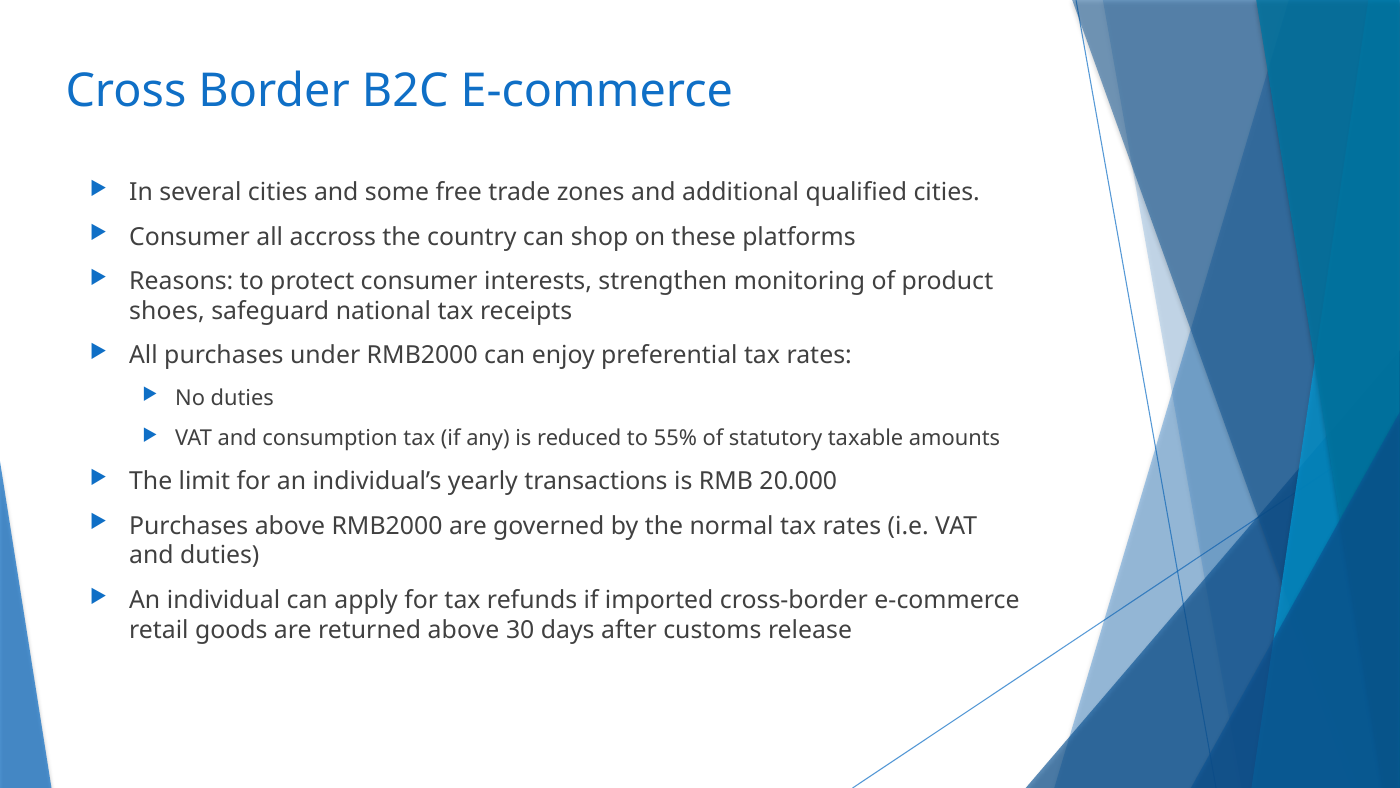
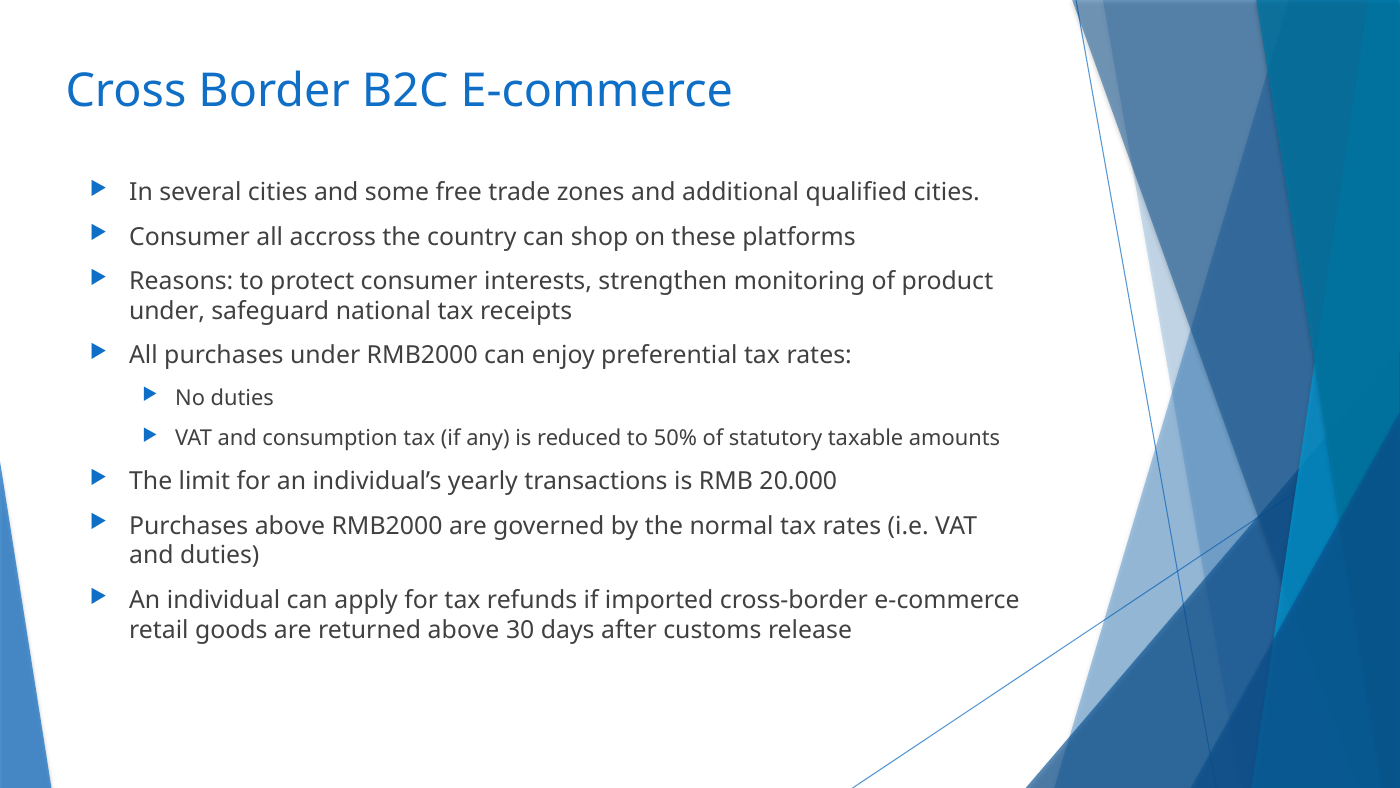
shoes: shoes -> under (167, 311)
55%: 55% -> 50% (675, 438)
